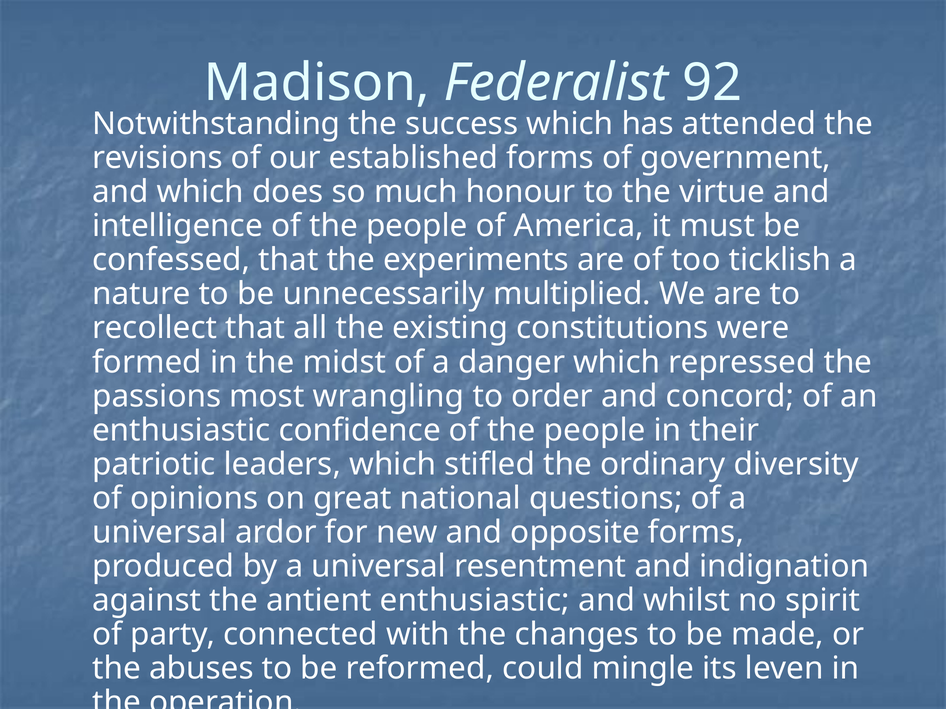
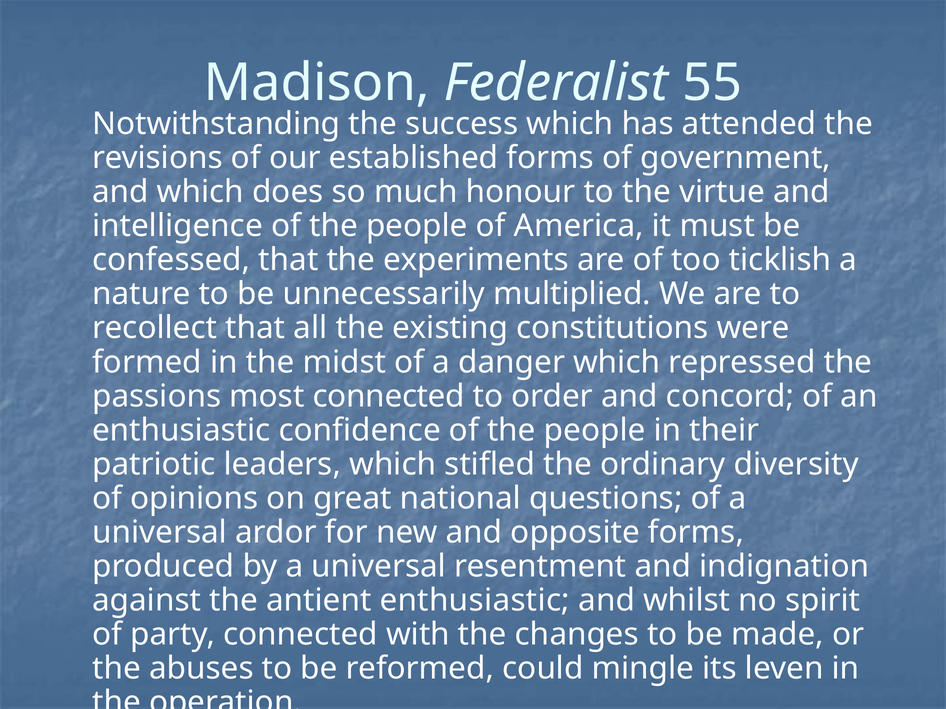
92: 92 -> 55 (712, 83)
most wrangling: wrangling -> connected (389, 396)
